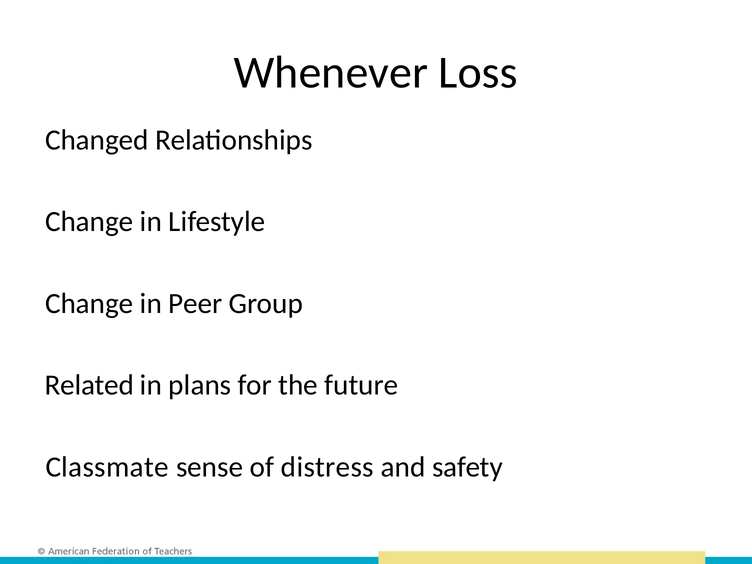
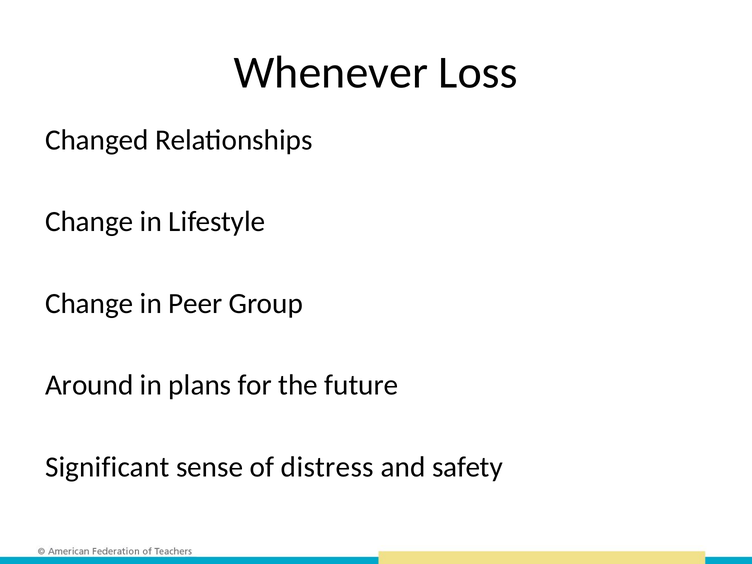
Related: Related -> Around (89, 385)
Classmate: Classmate -> Significant (107, 467)
